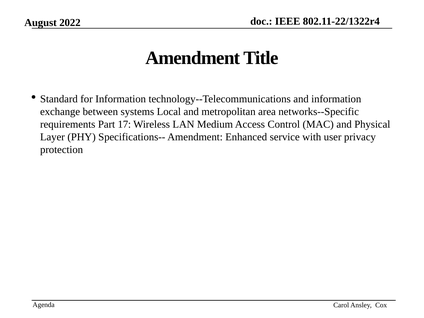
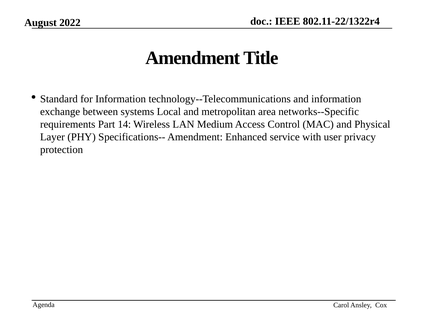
17: 17 -> 14 (124, 124)
